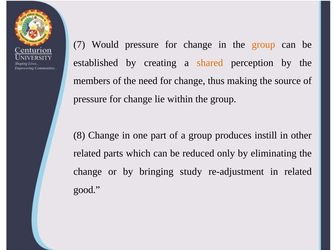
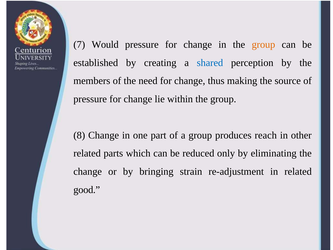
shared colour: orange -> blue (210, 63)
instill: instill -> reach (266, 135)
study: study -> strain (191, 171)
